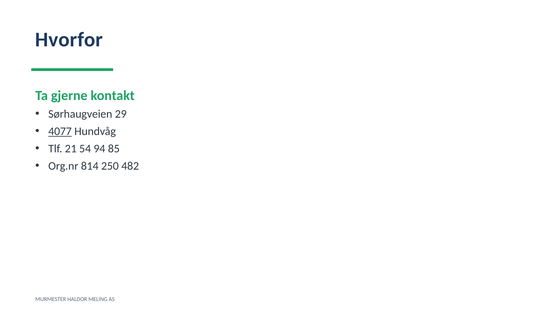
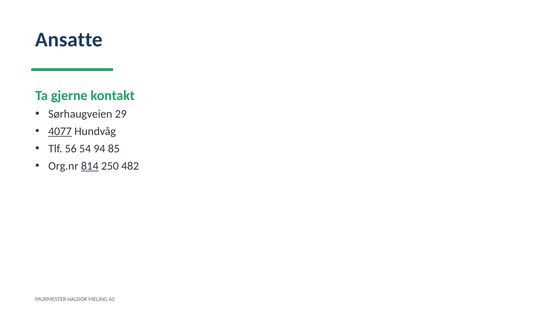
Hvorfor: Hvorfor -> Ansatte (69, 40)
21: 21 -> 56 (71, 149)
814 underline: none -> present (90, 166)
